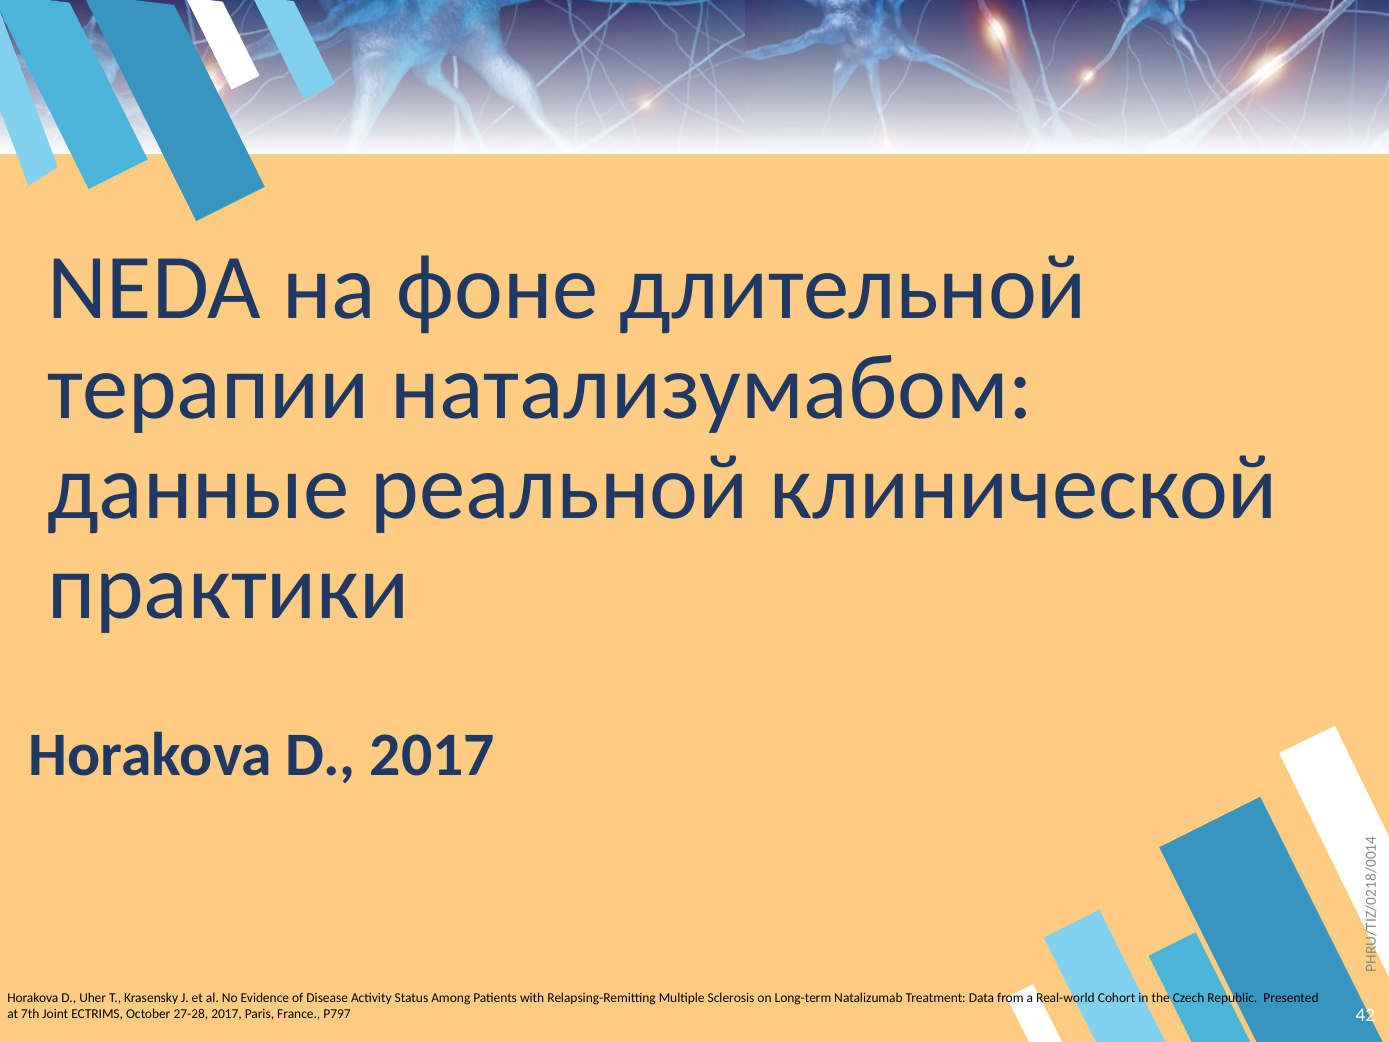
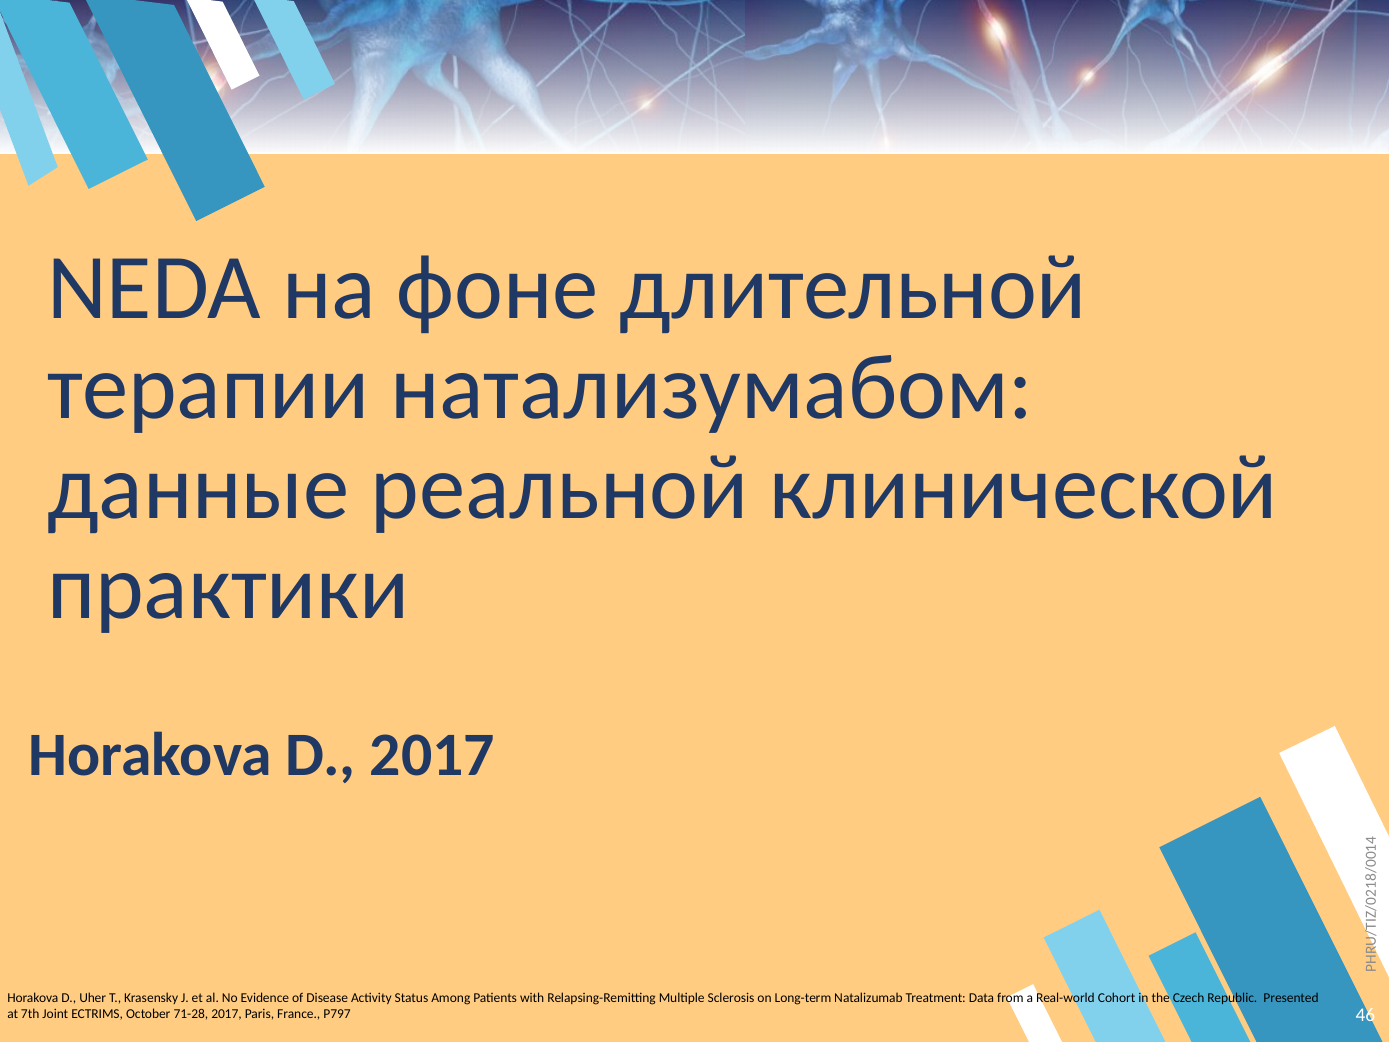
27-28: 27-28 -> 71-28 (191, 1014)
42: 42 -> 46 (1365, 1015)
